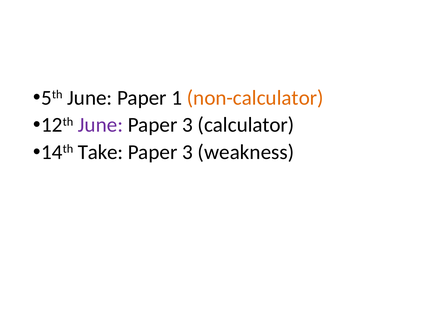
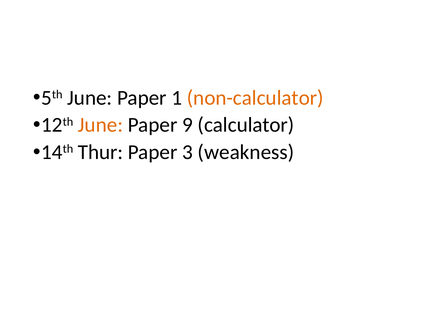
June colour: purple -> orange (100, 125)
3: 3 -> 9 (187, 125)
Take: Take -> Thur (101, 152)
